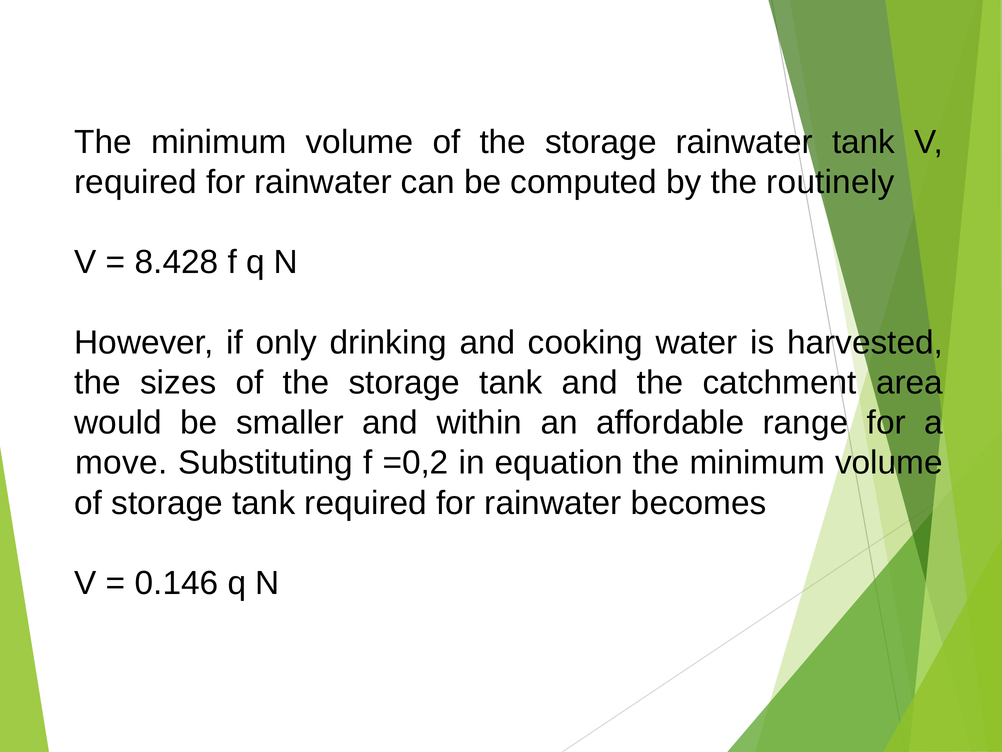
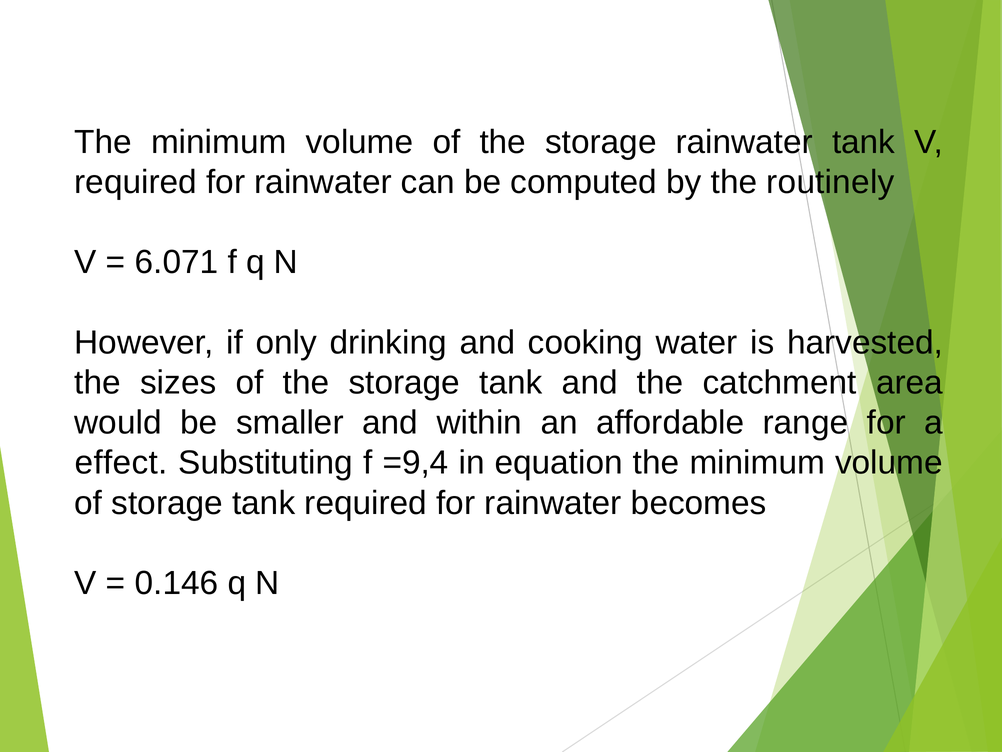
8.428: 8.428 -> 6.071 (176, 262)
move: move -> effect (121, 463)
=0,2: =0,2 -> =9,4 (416, 463)
